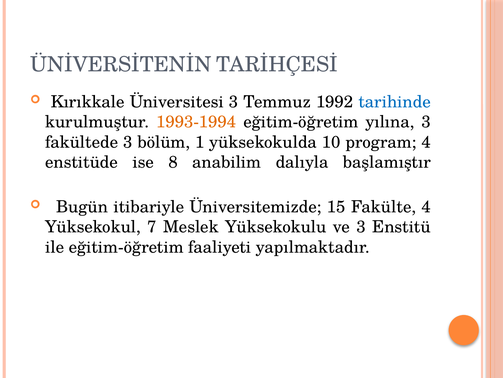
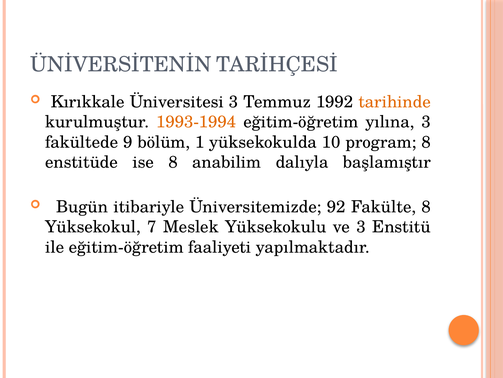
tarihinde colour: blue -> orange (395, 102)
fakültede 3: 3 -> 9 (128, 142)
program 4: 4 -> 8 (426, 142)
15: 15 -> 92 (336, 207)
Fakülte 4: 4 -> 8 (426, 207)
